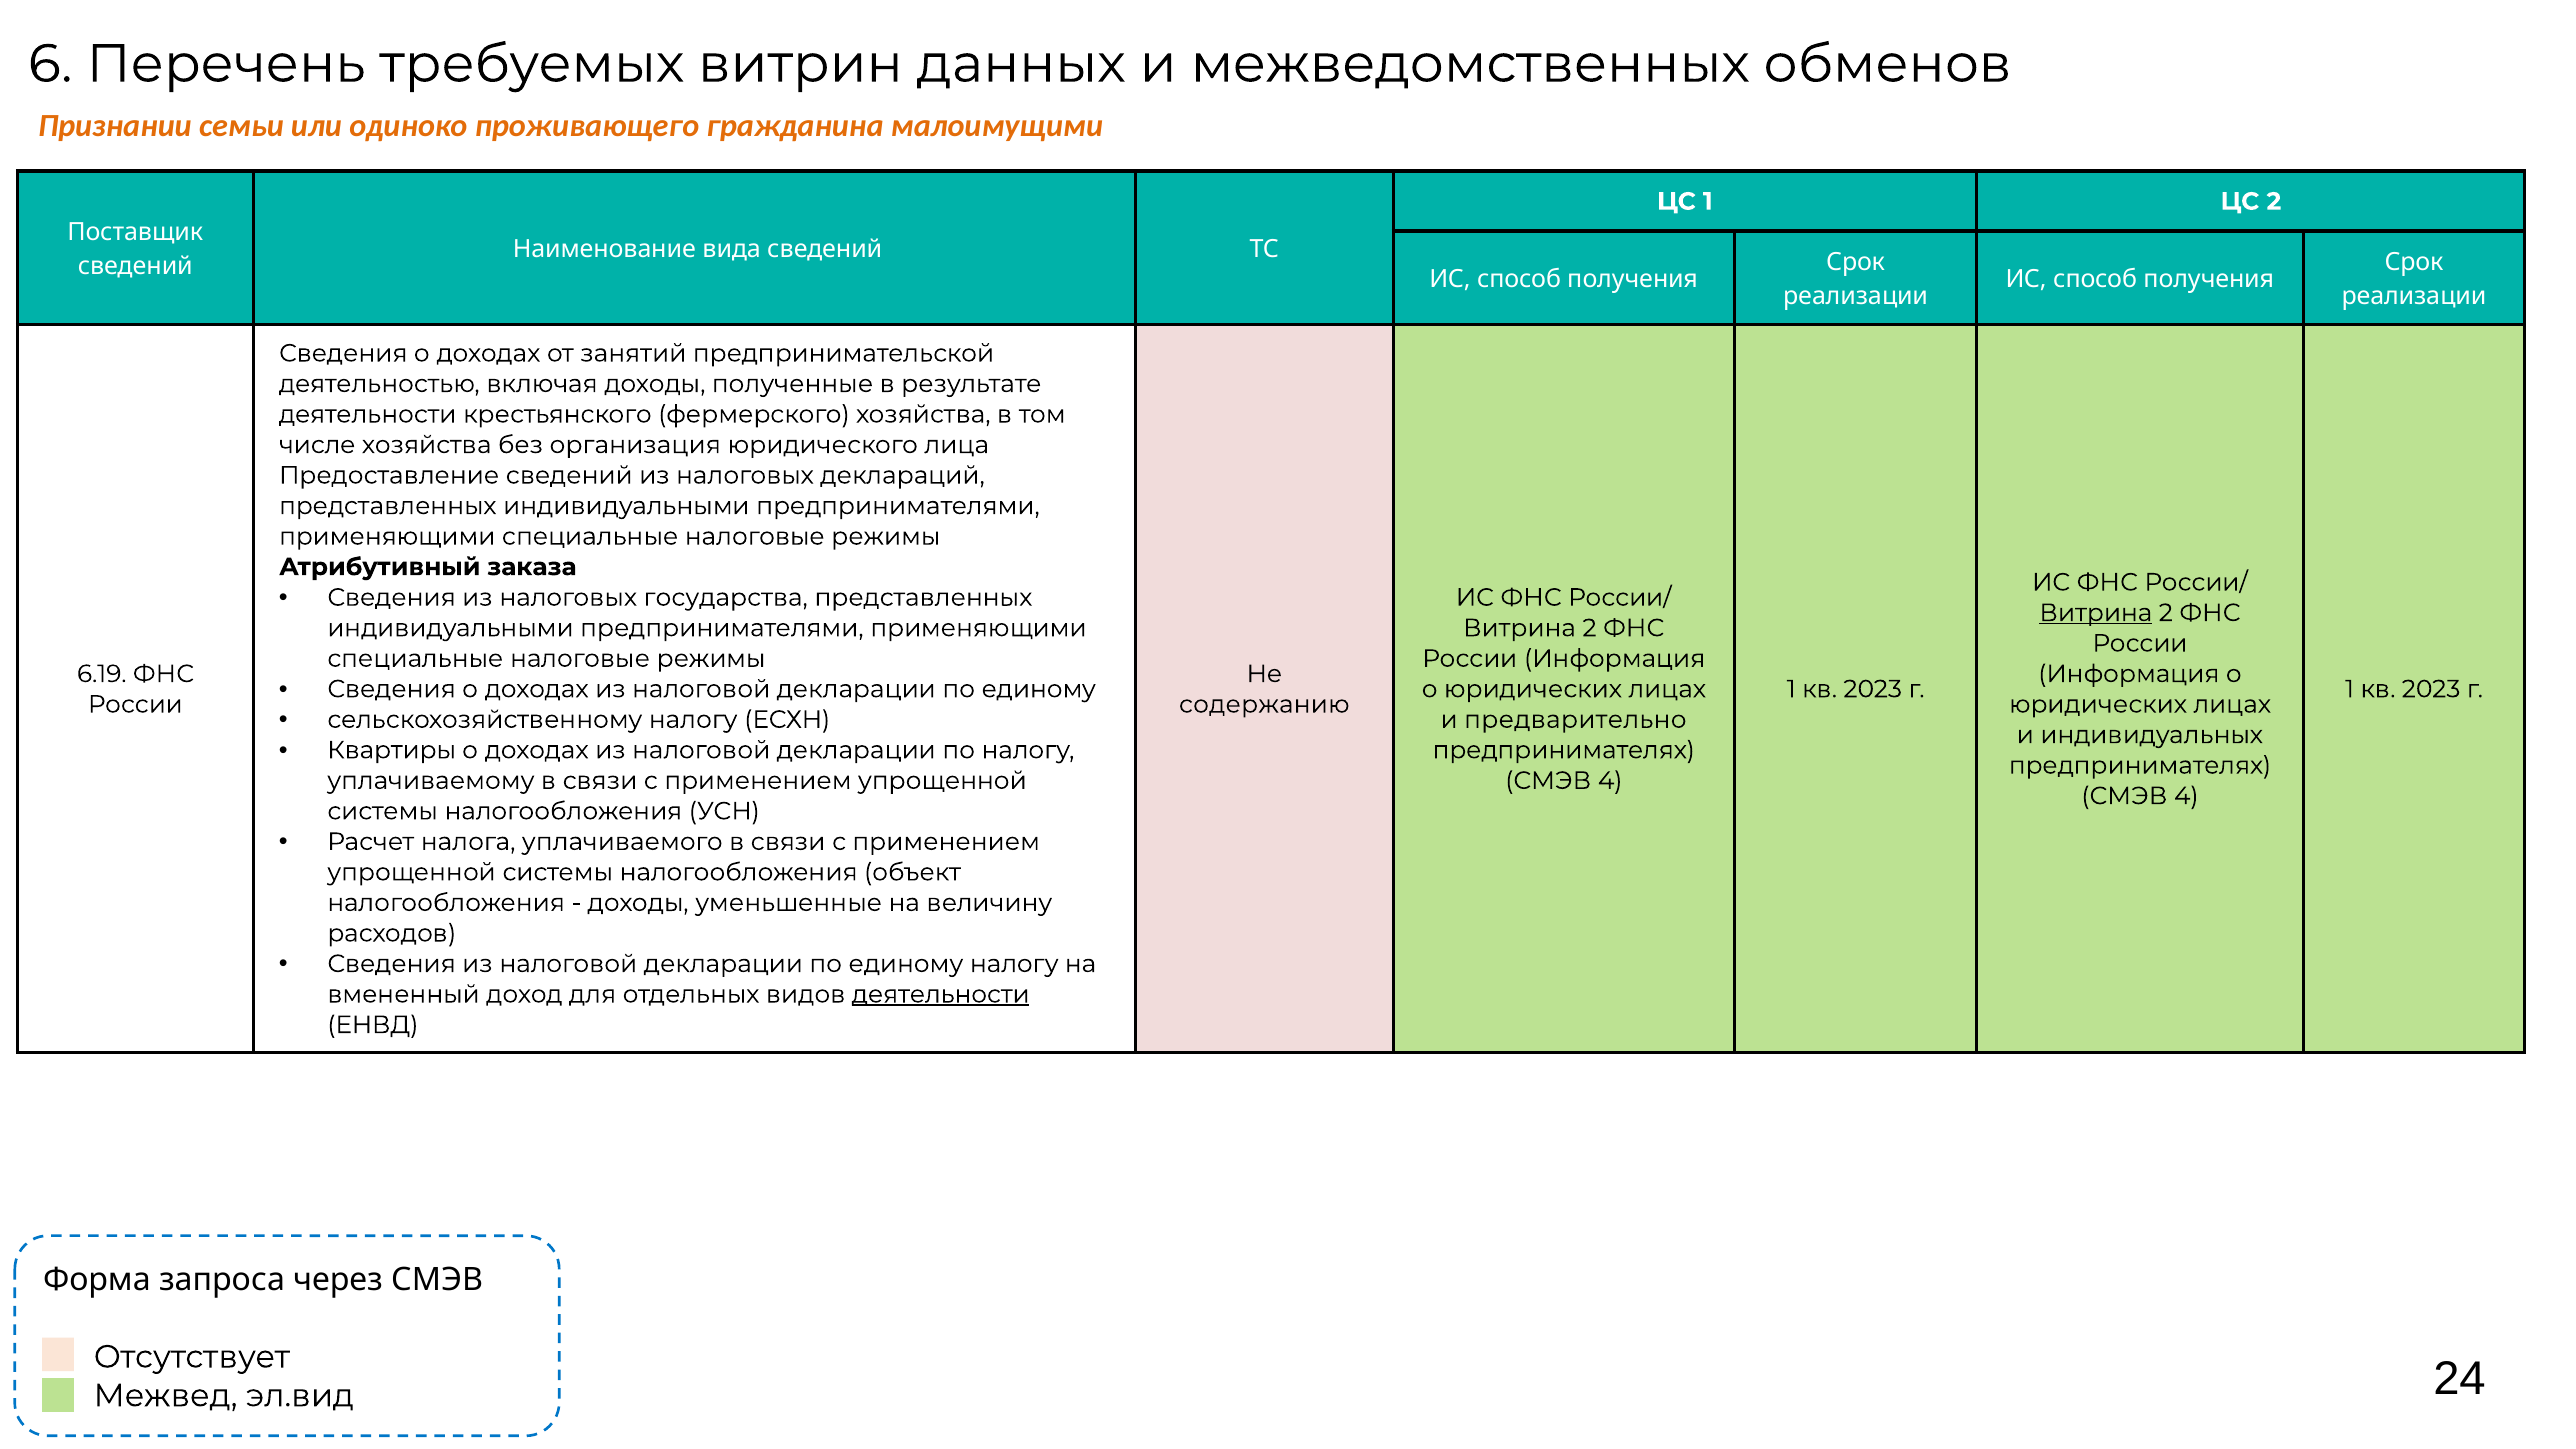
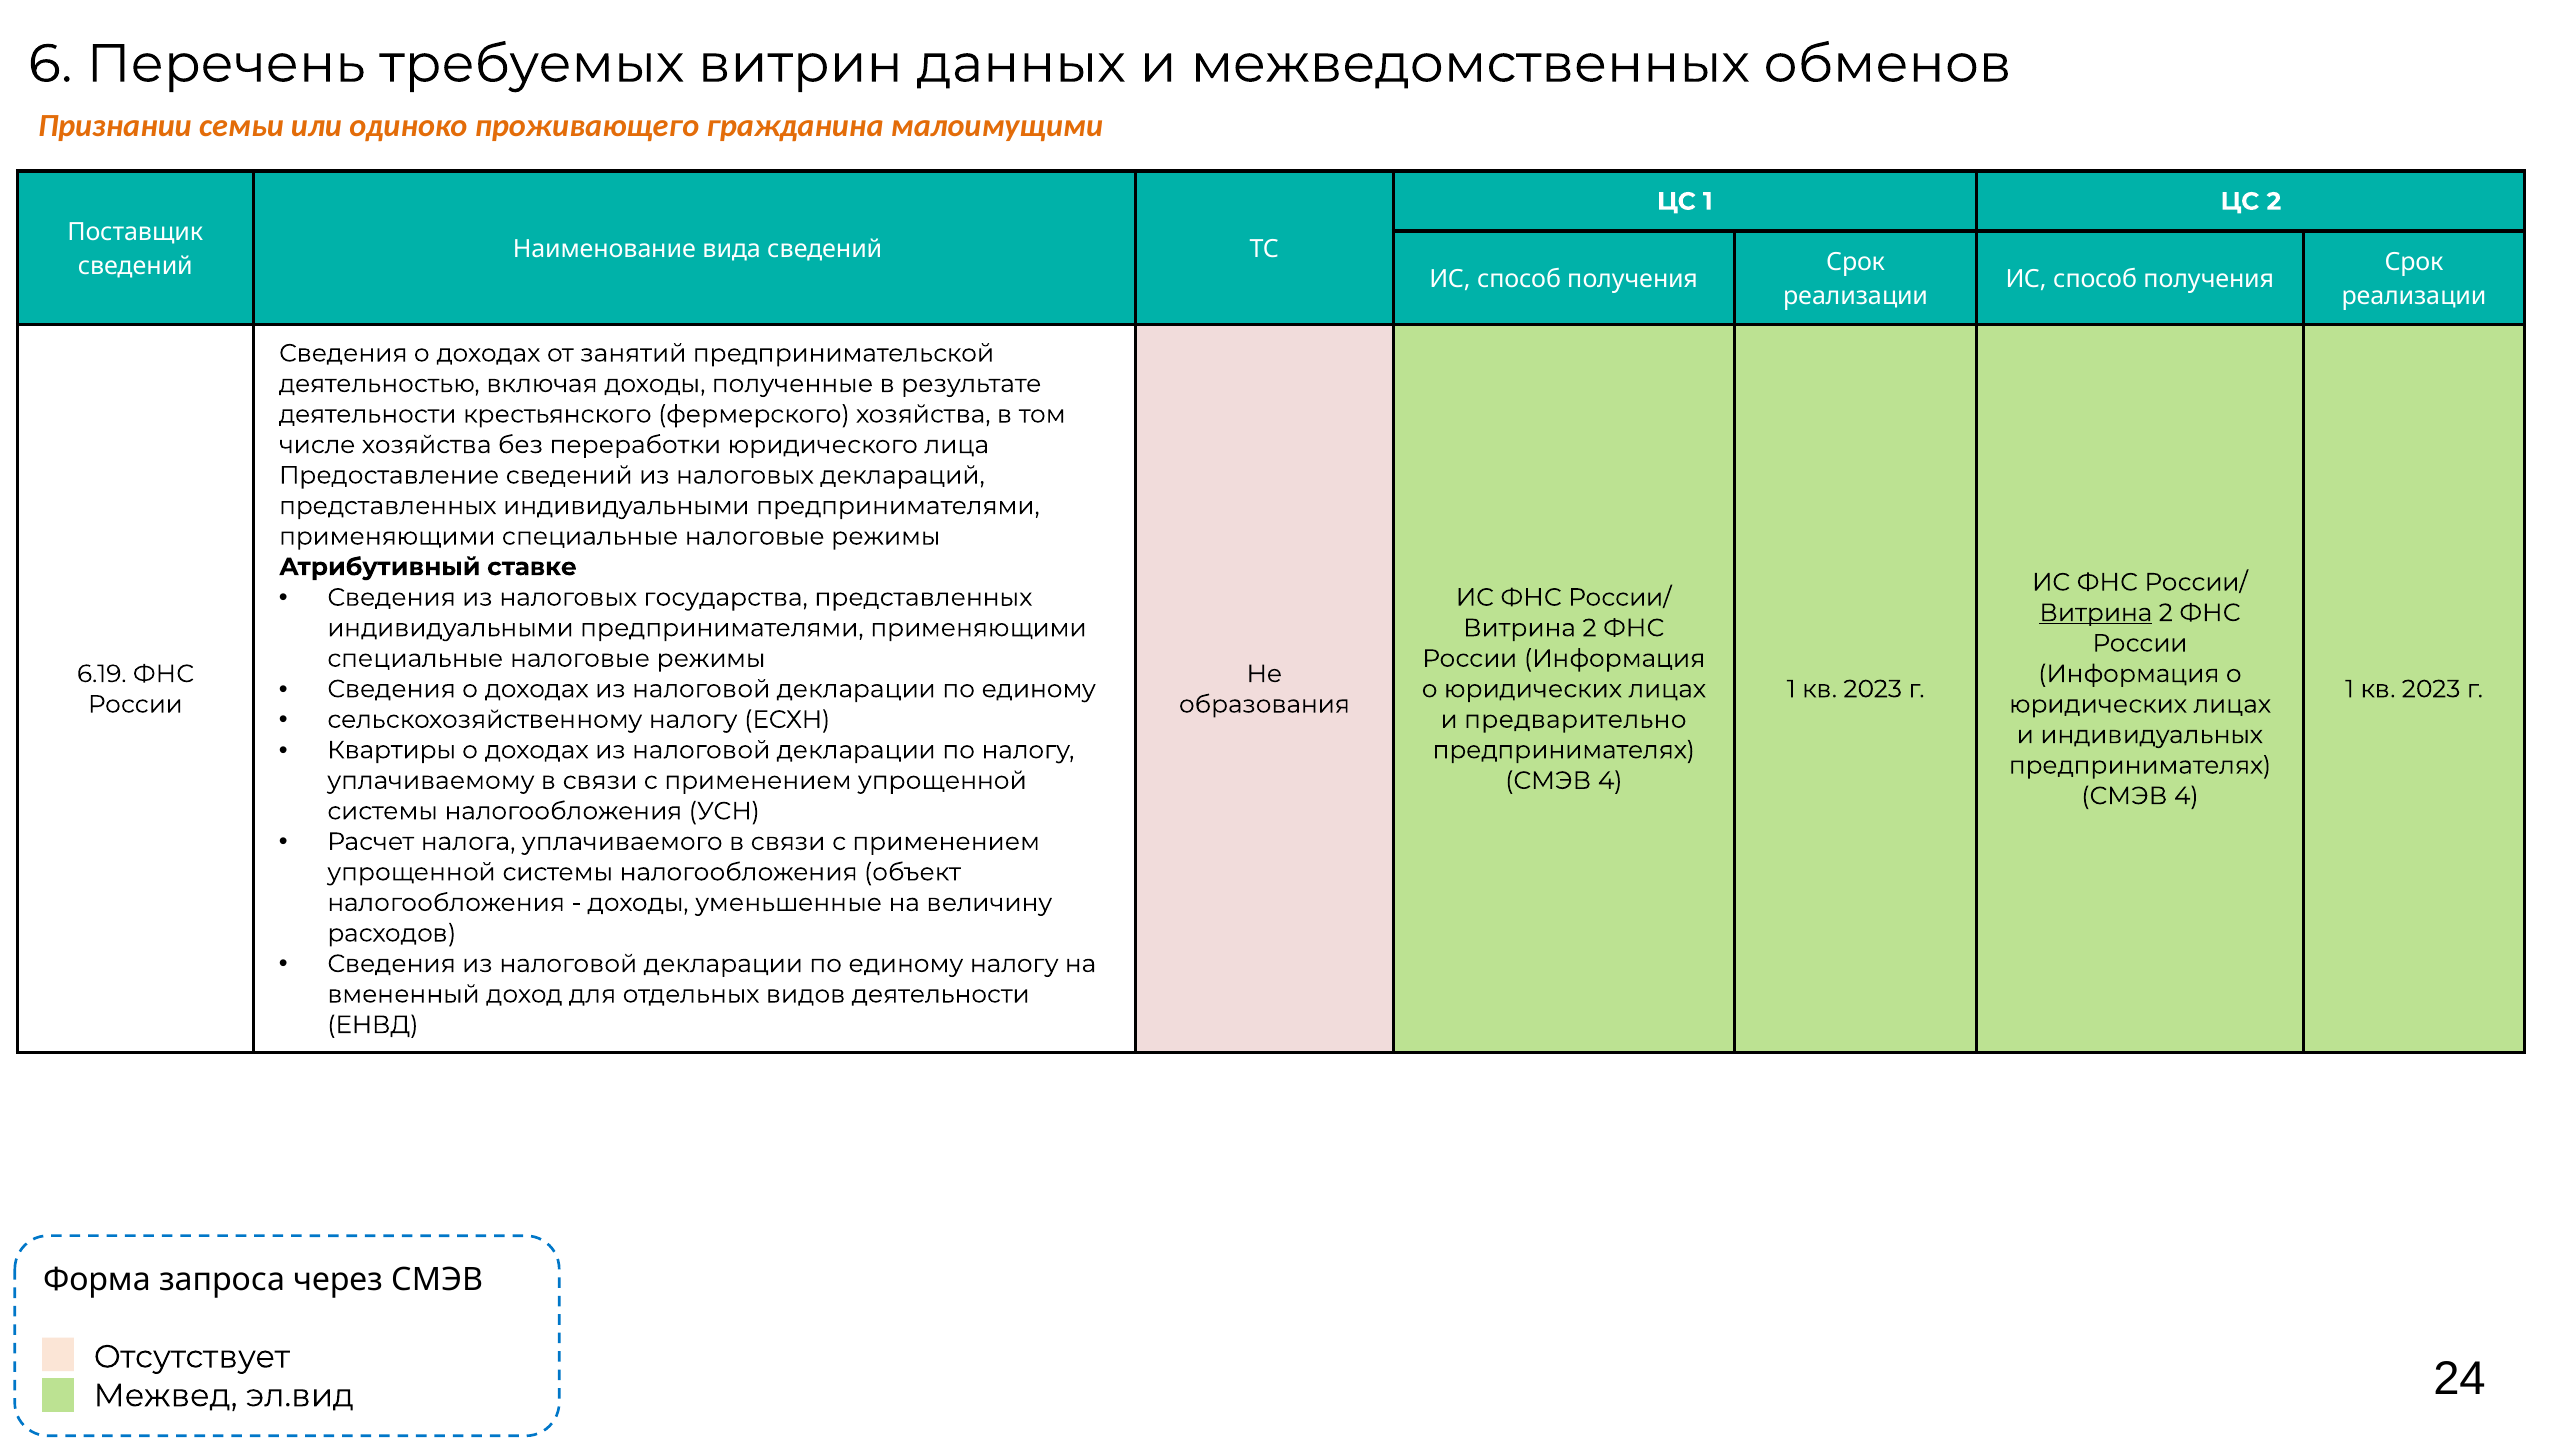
организация: организация -> переработки (635, 445)
заказа: заказа -> ставке (532, 567)
содержанию: содержанию -> образования (1264, 704)
деятельности underline: present -> none (941, 994)
